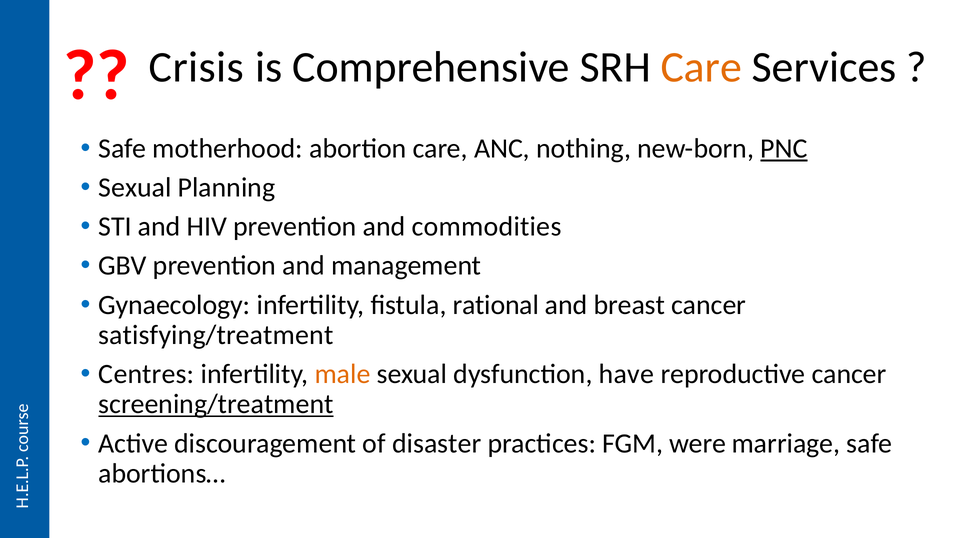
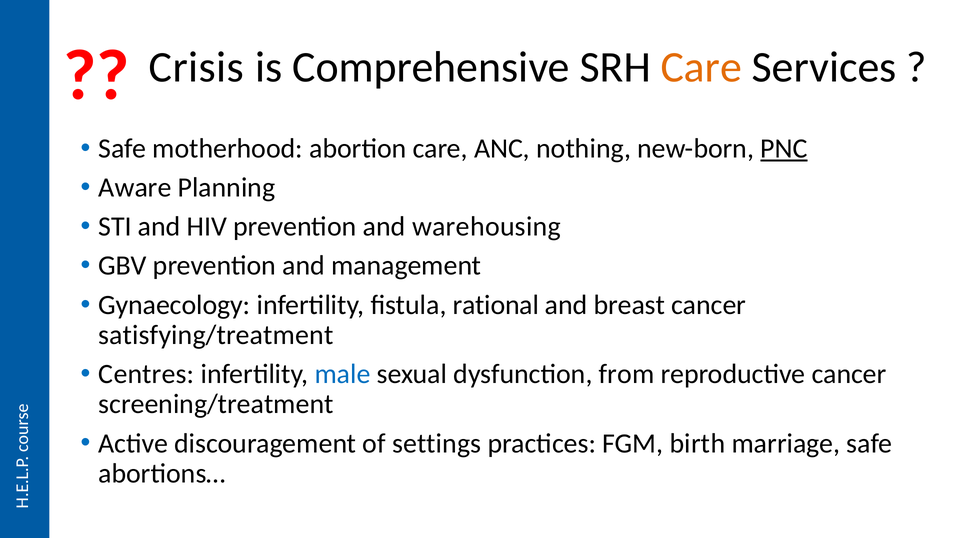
Sexual: Sexual -> Aware (135, 188)
commodities: commodities -> warehousing (486, 227)
male colour: orange -> blue (343, 374)
have: have -> from (627, 374)
screening/treatment underline: present -> none (216, 405)
disaster: disaster -> settings (437, 444)
were: were -> birth (697, 444)
